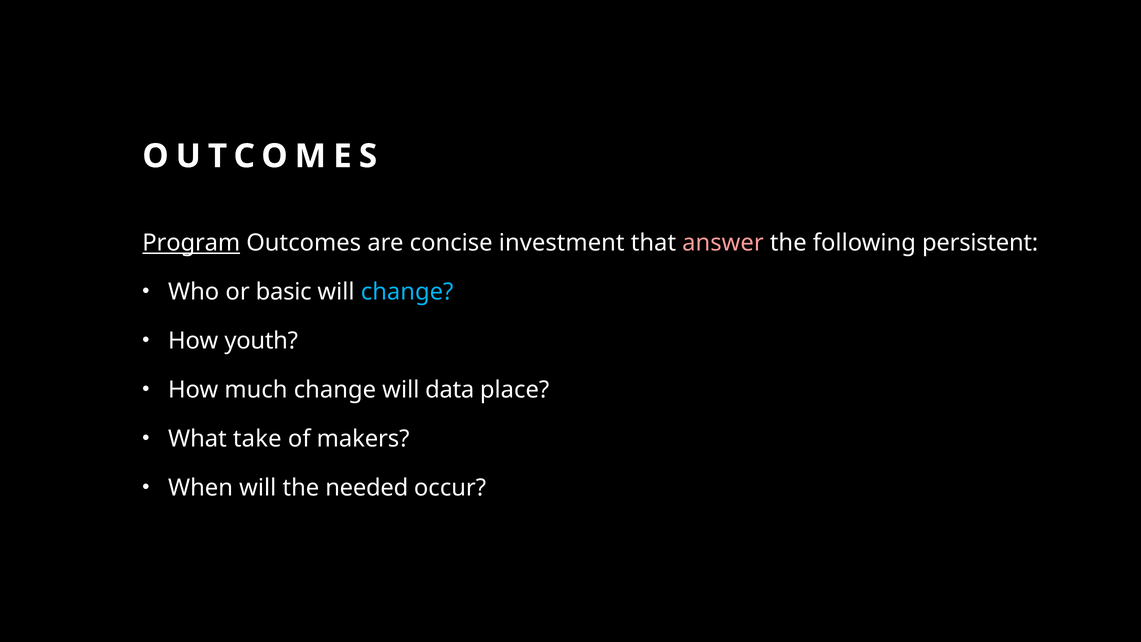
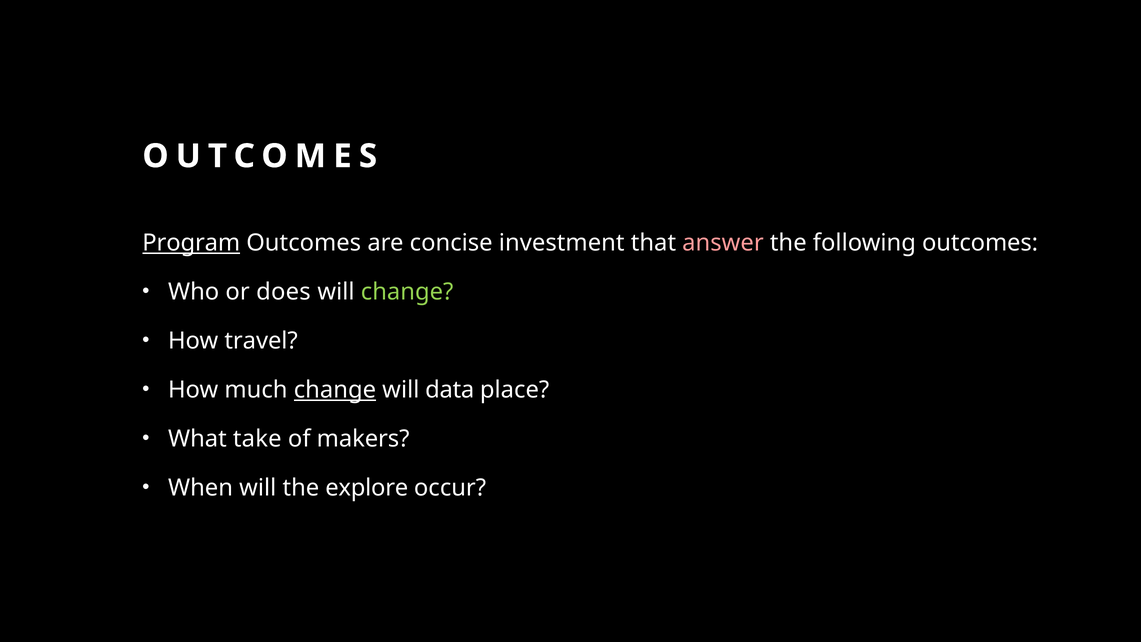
following persistent: persistent -> outcomes (980, 243)
basic: basic -> does (283, 292)
change colour: light blue -> light green (407, 292)
youth: youth -> travel (261, 341)
change underline: none -> present (335, 390)
needed: needed -> explore (367, 488)
